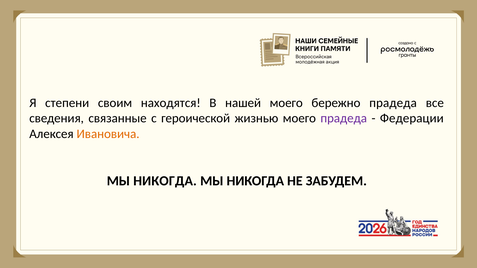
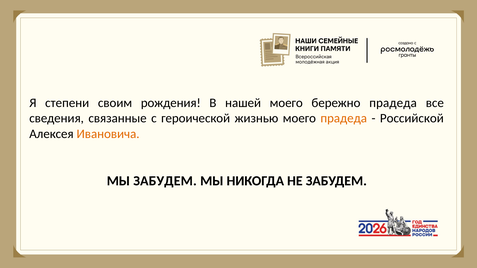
находятся: находятся -> рождения (171, 103)
прадеда colour: purple -> orange (344, 118)
Федерации: Федерации -> Российской (412, 118)
НИКОГДА: НИКОГДА -> ЗАБУДЕМ (165, 181)
